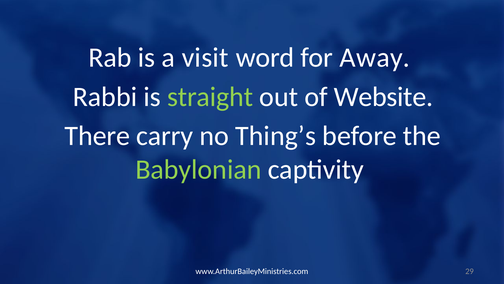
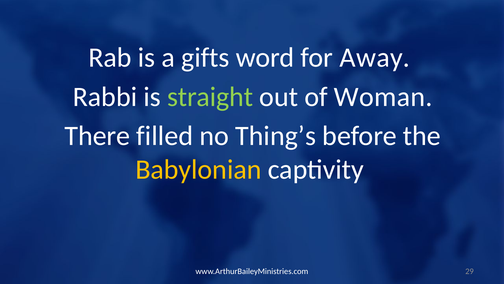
visit: visit -> gifts (205, 57)
Website: Website -> Woman (383, 97)
carry: carry -> filled (165, 136)
Babylonian colour: light green -> yellow (198, 169)
